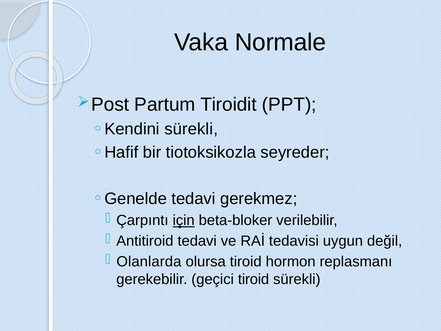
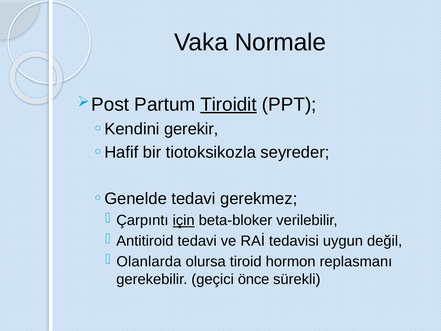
Tiroidit underline: none -> present (229, 104)
sürekli: sürekli -> gerekir (191, 129)
geçici tiroid: tiroid -> önce (254, 279)
